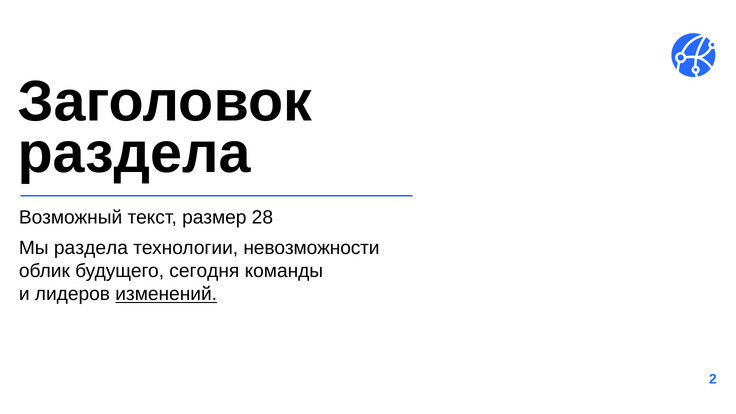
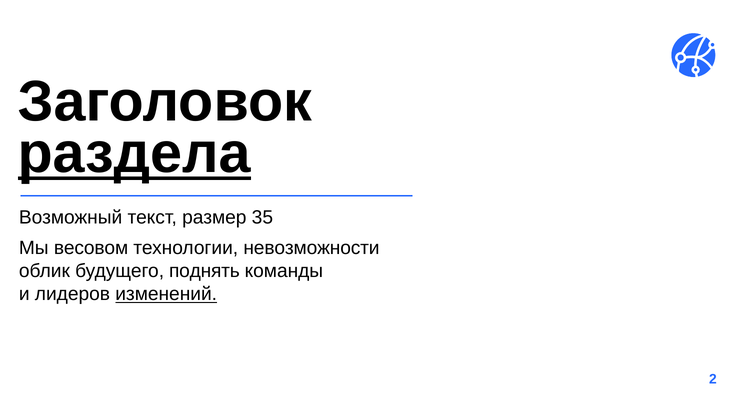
раздела underline: none -> present (134, 153)
28: 28 -> 35 (262, 217)
Мы раздела: раздела -> весовом (91, 248)
сегодня: сегодня -> поднять (204, 271)
